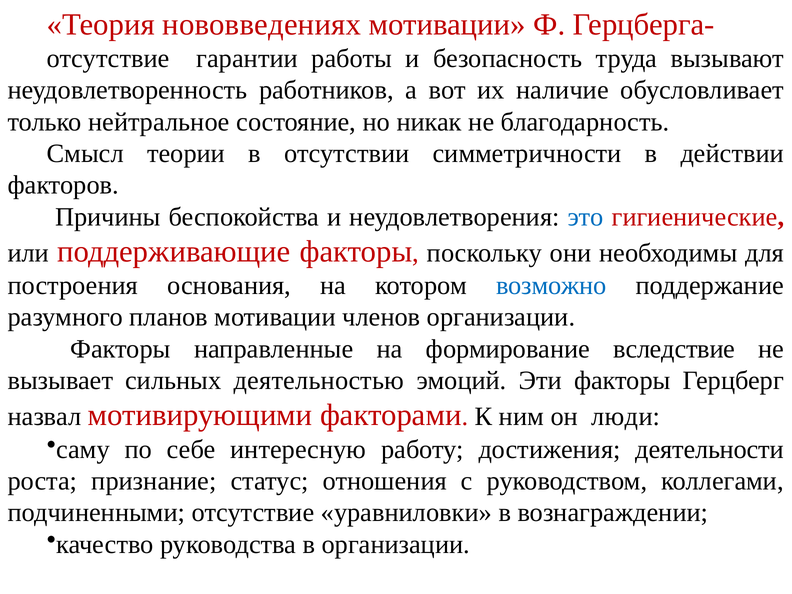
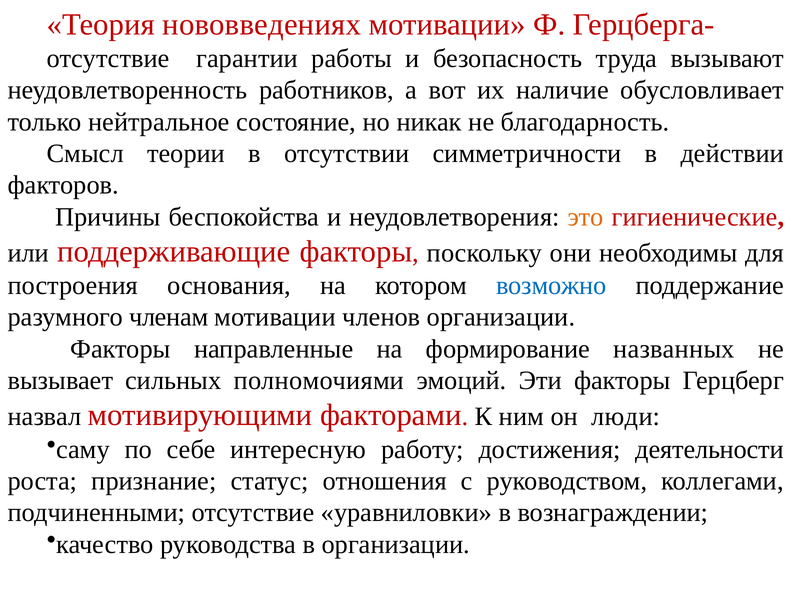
это colour: blue -> orange (586, 217)
планов: планов -> членам (169, 317)
вследствие: вследствие -> названных (674, 349)
деятельностью: деятельностью -> полномочиями (319, 381)
